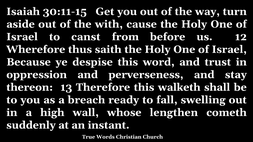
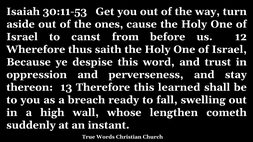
30:11-15: 30:11-15 -> 30:11-53 (65, 12)
with: with -> ones (109, 24)
walketh: walketh -> learned (179, 87)
